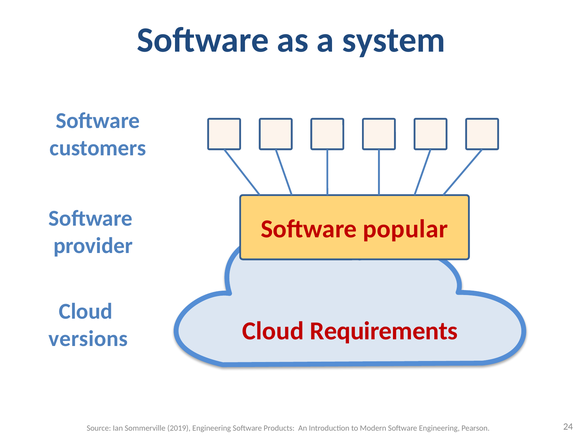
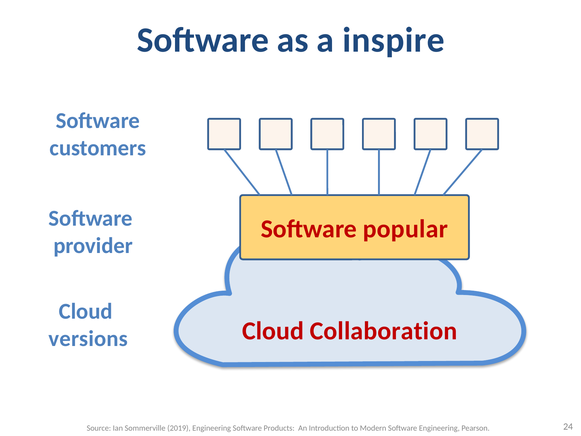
system: system -> inspire (394, 40)
Requirements: Requirements -> Collaboration (384, 331)
